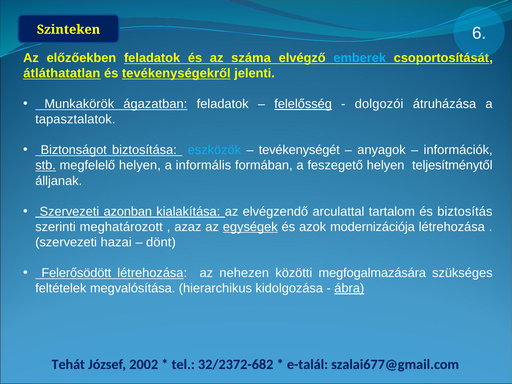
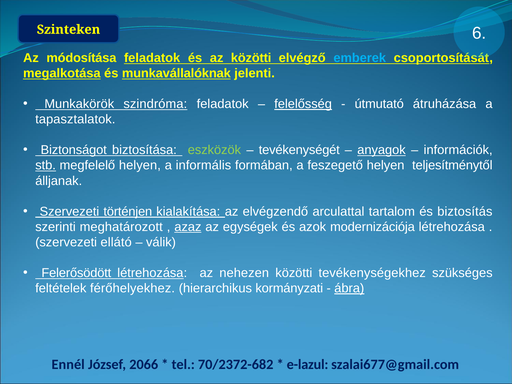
előzőekben: előzőekben -> módosítása (81, 58)
az száma: száma -> közötti (251, 58)
átláthatatlan: átláthatatlan -> megalkotása (62, 73)
tevékenységekről: tevékenységekről -> munkavállalóknak (176, 73)
ágazatban: ágazatban -> szindróma (155, 104)
dolgozói: dolgozói -> útmutató (379, 104)
eszközök colour: light blue -> light green (214, 150)
anyagok underline: none -> present (381, 150)
azonban: azonban -> történjen (128, 212)
azaz underline: none -> present (188, 227)
egységek underline: present -> none (250, 227)
hazai: hazai -> ellátó (116, 242)
dönt: dönt -> válik (161, 242)
megfogalmazására: megfogalmazására -> tevékenységekhez (372, 273)
megvalósítása: megvalósítása -> férőhelyekhez (133, 288)
kidolgozása: kidolgozása -> kormányzati (289, 288)
Tehát: Tehát -> Ennél (68, 364)
2002: 2002 -> 2066 (144, 364)
32/2372-682: 32/2372-682 -> 70/2372-682 (236, 364)
e-talál: e-talál -> e-lazul (308, 364)
